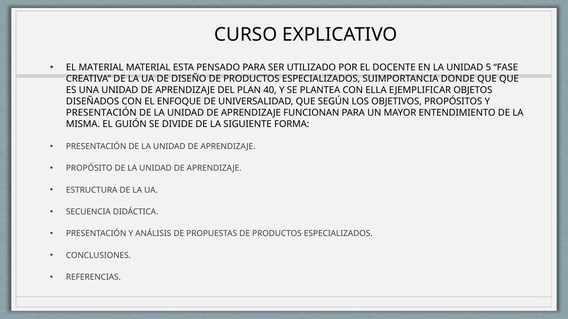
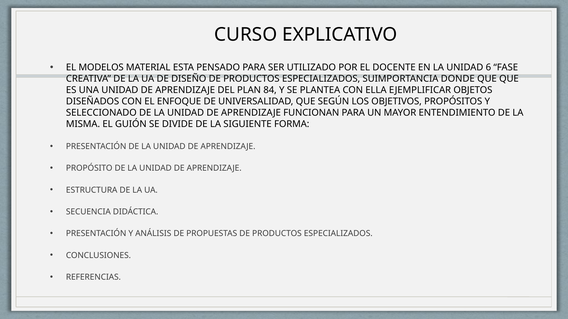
EL MATERIAL: MATERIAL -> MODELOS (101, 68)
5: 5 -> 6 (488, 68)
40: 40 -> 84 (270, 90)
PRESENTACIÓN: PRESENTACIÓN -> SELECCIONADO (101, 113)
